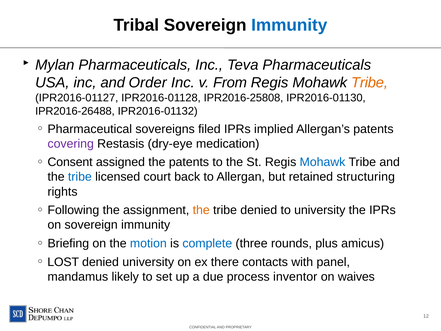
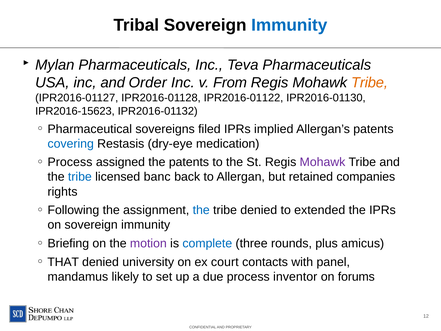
IPR2016-25808: IPR2016-25808 -> IPR2016-01122 (243, 98)
IPR2016-26488: IPR2016-26488 -> IPR2016-15623 (75, 111)
covering colour: purple -> blue (71, 144)
Consent: Consent -> Process (70, 162)
Mohawk colour: blue -> purple (323, 162)
court: court -> banc (157, 177)
structuring: structuring -> companies (366, 177)
the colour: orange -> blue (201, 210)
to university: university -> extended (320, 210)
motion colour: blue -> purple (148, 243)
LOST: LOST -> THAT (63, 262)
there: there -> court (225, 262)
waives: waives -> forums (356, 276)
